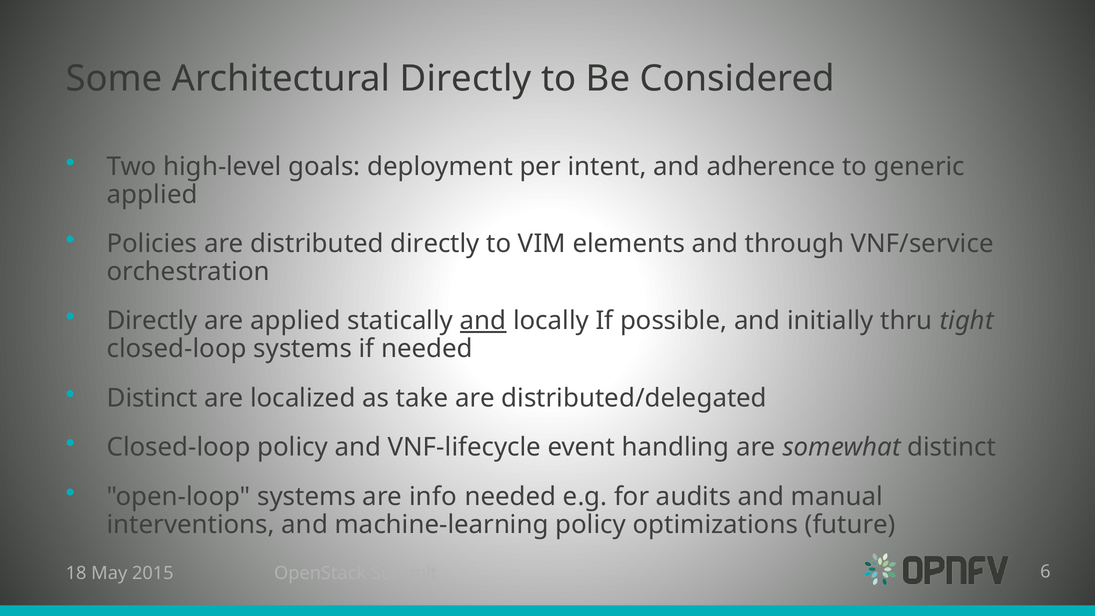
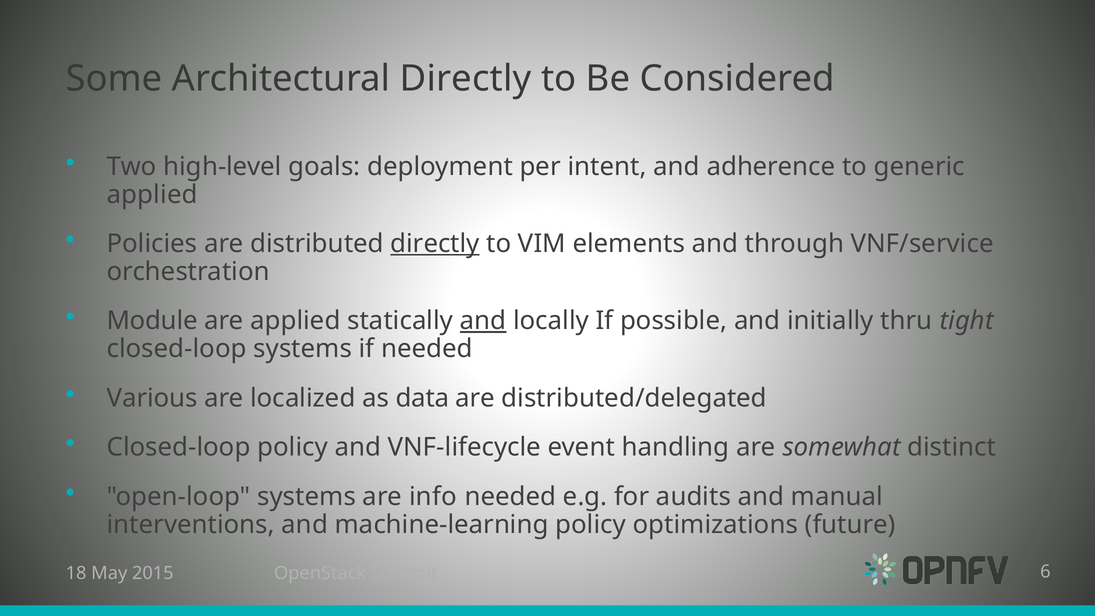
directly underline: none -> present (435, 244)
Directly: Directly -> Module (152, 321)
Distinct: Distinct -> Various (152, 398)
take: take -> data (422, 398)
